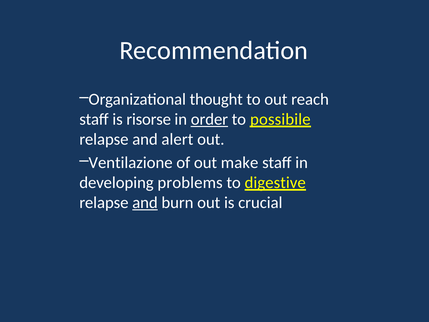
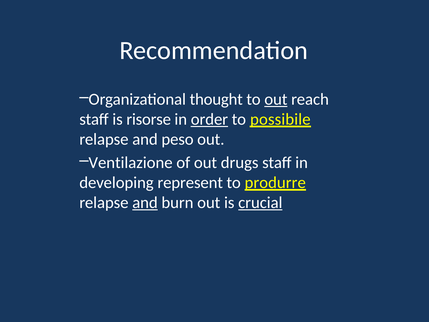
out underline: none -> present (276, 99)
alert: alert -> peso (178, 139)
make: make -> drugs (240, 163)
problems: problems -> represent (190, 183)
digestive: digestive -> produrre (275, 183)
crucial underline: none -> present (260, 203)
